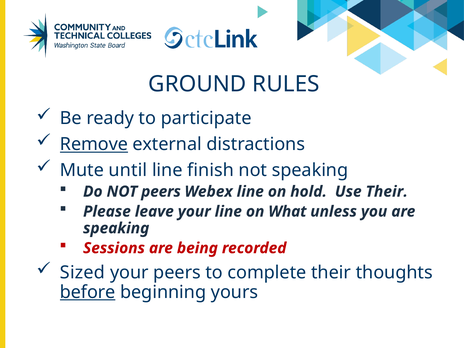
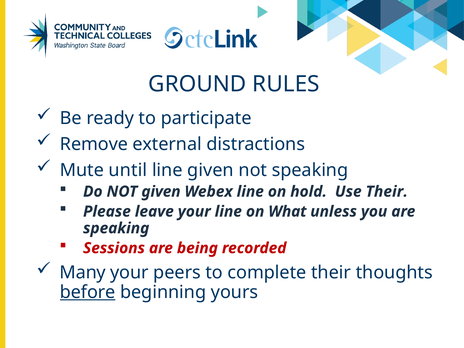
Remove underline: present -> none (94, 144)
line finish: finish -> given (211, 170)
NOT peers: peers -> given (161, 192)
Sized: Sized -> Many (83, 273)
